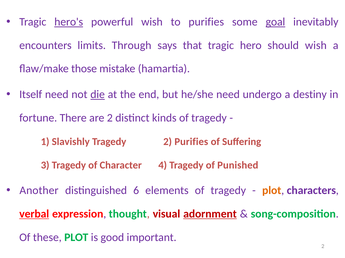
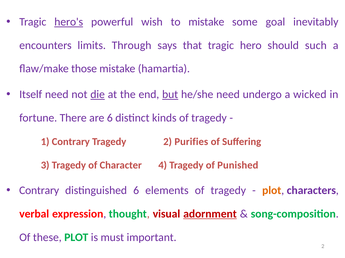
to purifies: purifies -> mistake (206, 22)
goal underline: present -> none (275, 22)
should wish: wish -> such (316, 45)
but underline: none -> present (170, 95)
destiny: destiny -> wicked (310, 95)
are 2: 2 -> 6 (110, 118)
1 Slavishly: Slavishly -> Contrary (71, 142)
Another: Another -> Contrary (39, 191)
verbal underline: present -> none (34, 214)
good: good -> must (112, 238)
